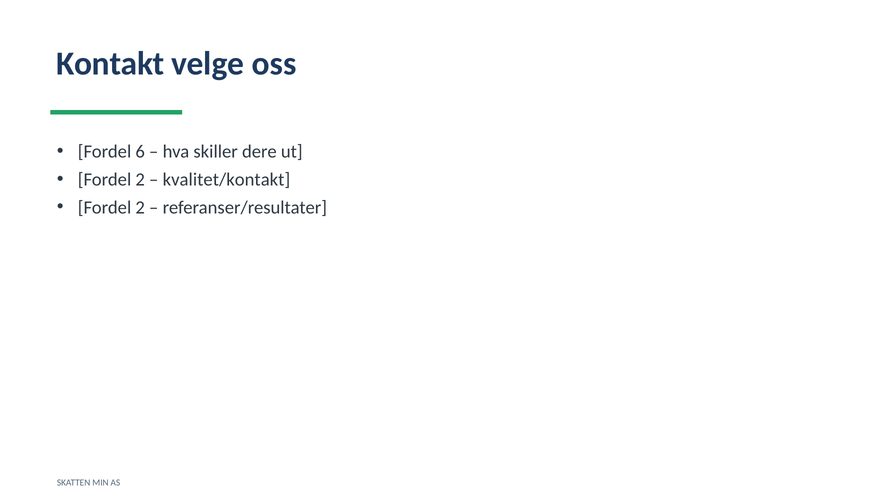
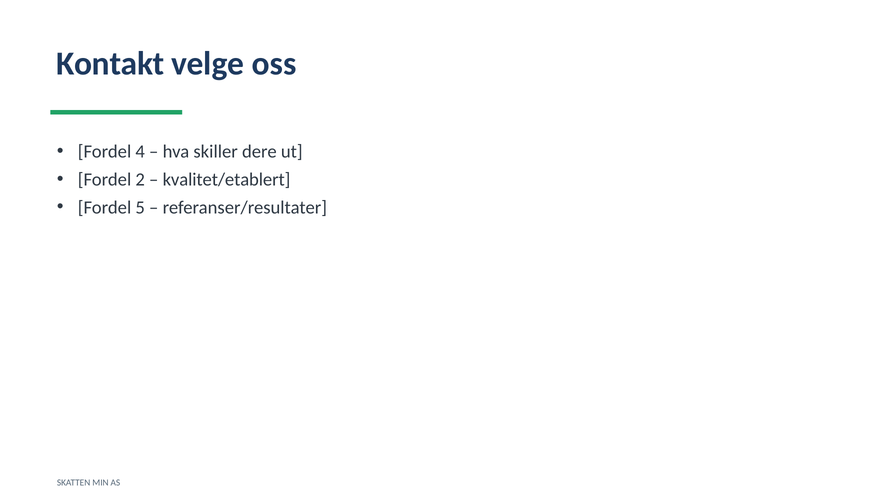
6: 6 -> 4 (140, 151)
kvalitet/kontakt: kvalitet/kontakt -> kvalitet/etablert (226, 179)
2: 2 -> 5 (140, 207)
